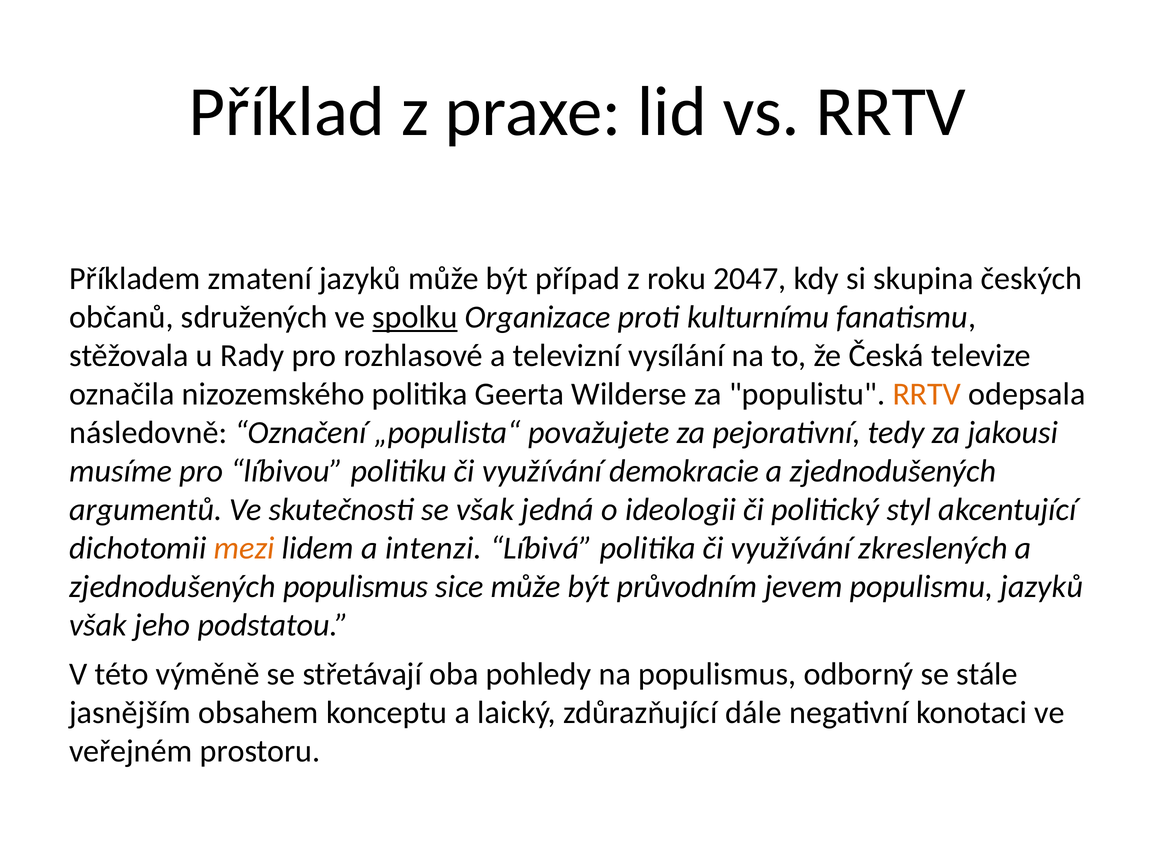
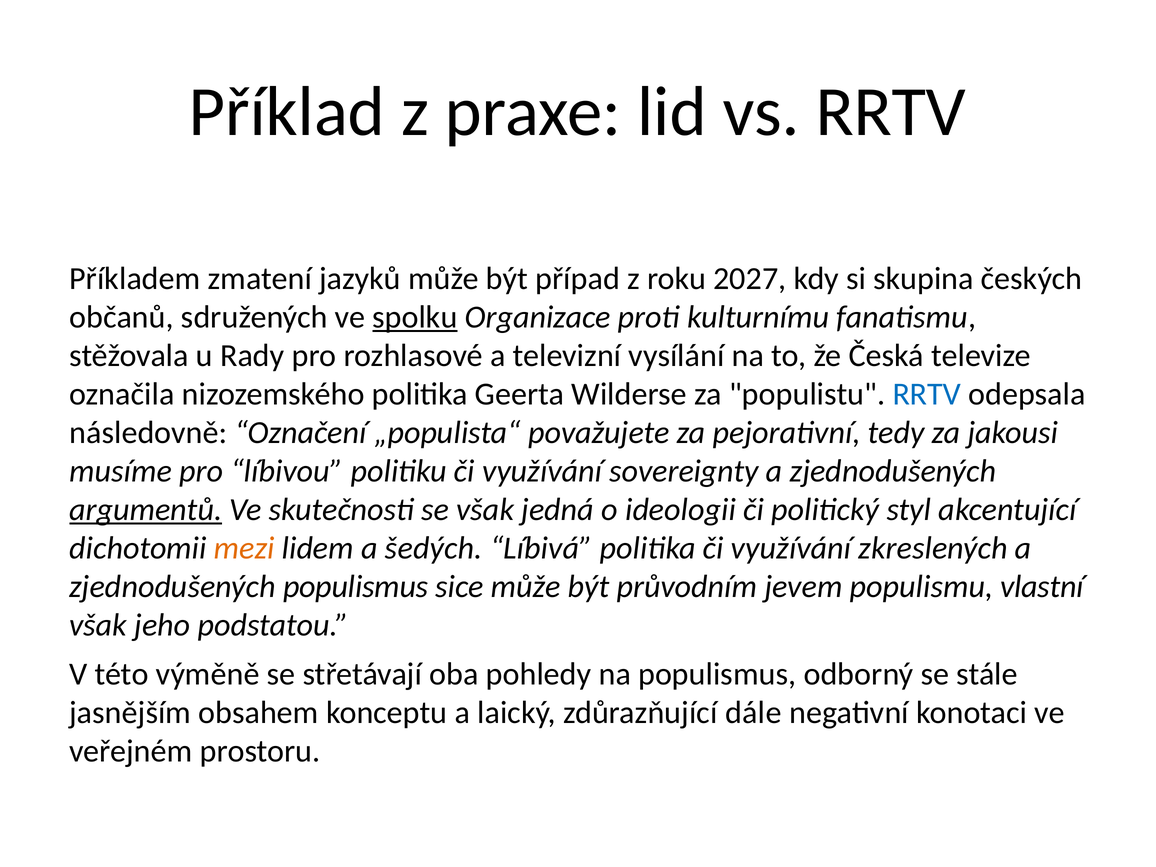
2047: 2047 -> 2027 (750, 278)
RRTV colour: orange -> blue (927, 394)
demokracie: demokracie -> sovereignty (684, 471)
argumentů underline: none -> present (146, 510)
intenzi: intenzi -> šedých (434, 548)
populismu jazyků: jazyků -> vlastní (1042, 587)
